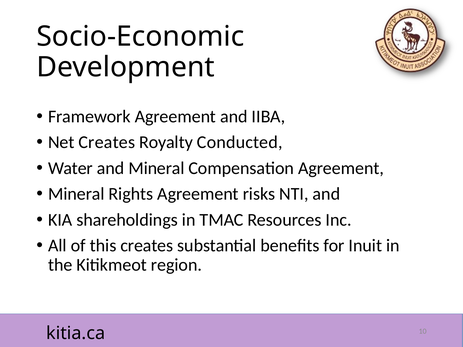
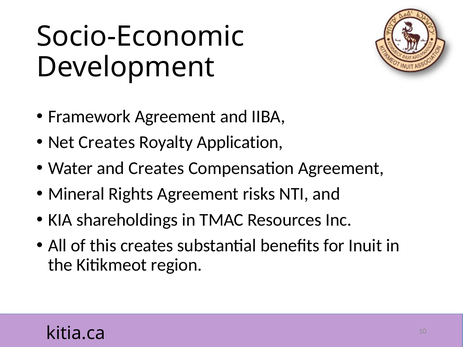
Conducted: Conducted -> Application (240, 142)
and Mineral: Mineral -> Creates (156, 168)
